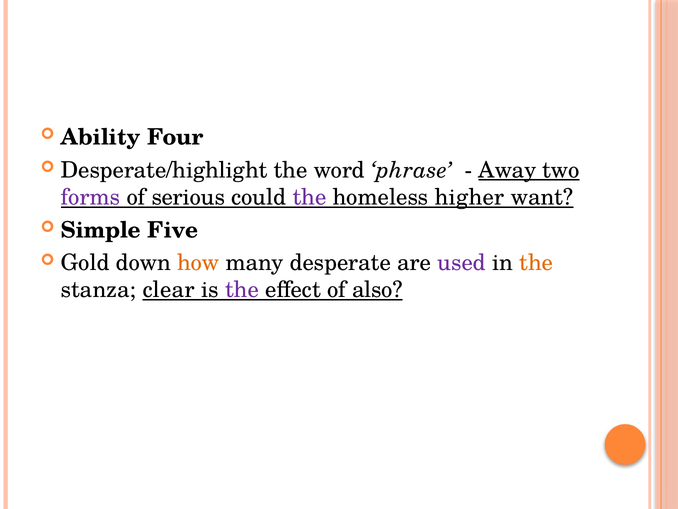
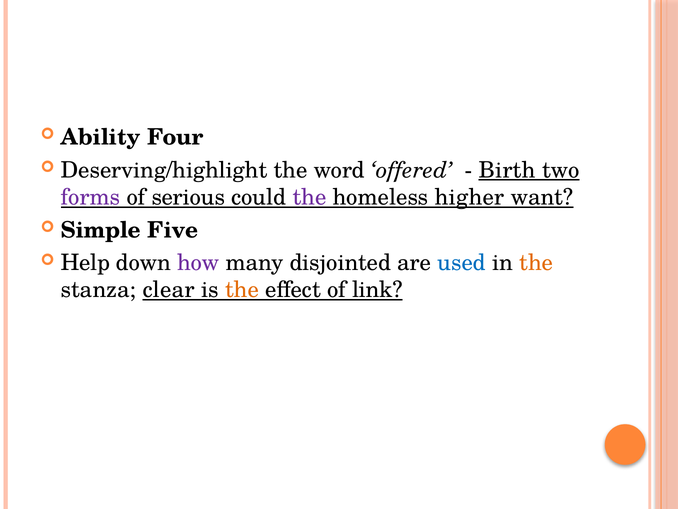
Desperate/highlight: Desperate/highlight -> Deserving/highlight (164, 170)
phrase: phrase -> offered (412, 170)
Away: Away -> Birth (507, 170)
Gold: Gold -> Help (85, 263)
how colour: orange -> purple (198, 263)
desperate: desperate -> disjointed (340, 263)
used colour: purple -> blue (462, 263)
the colour: purple -> orange (242, 290)
also: also -> link (377, 290)
